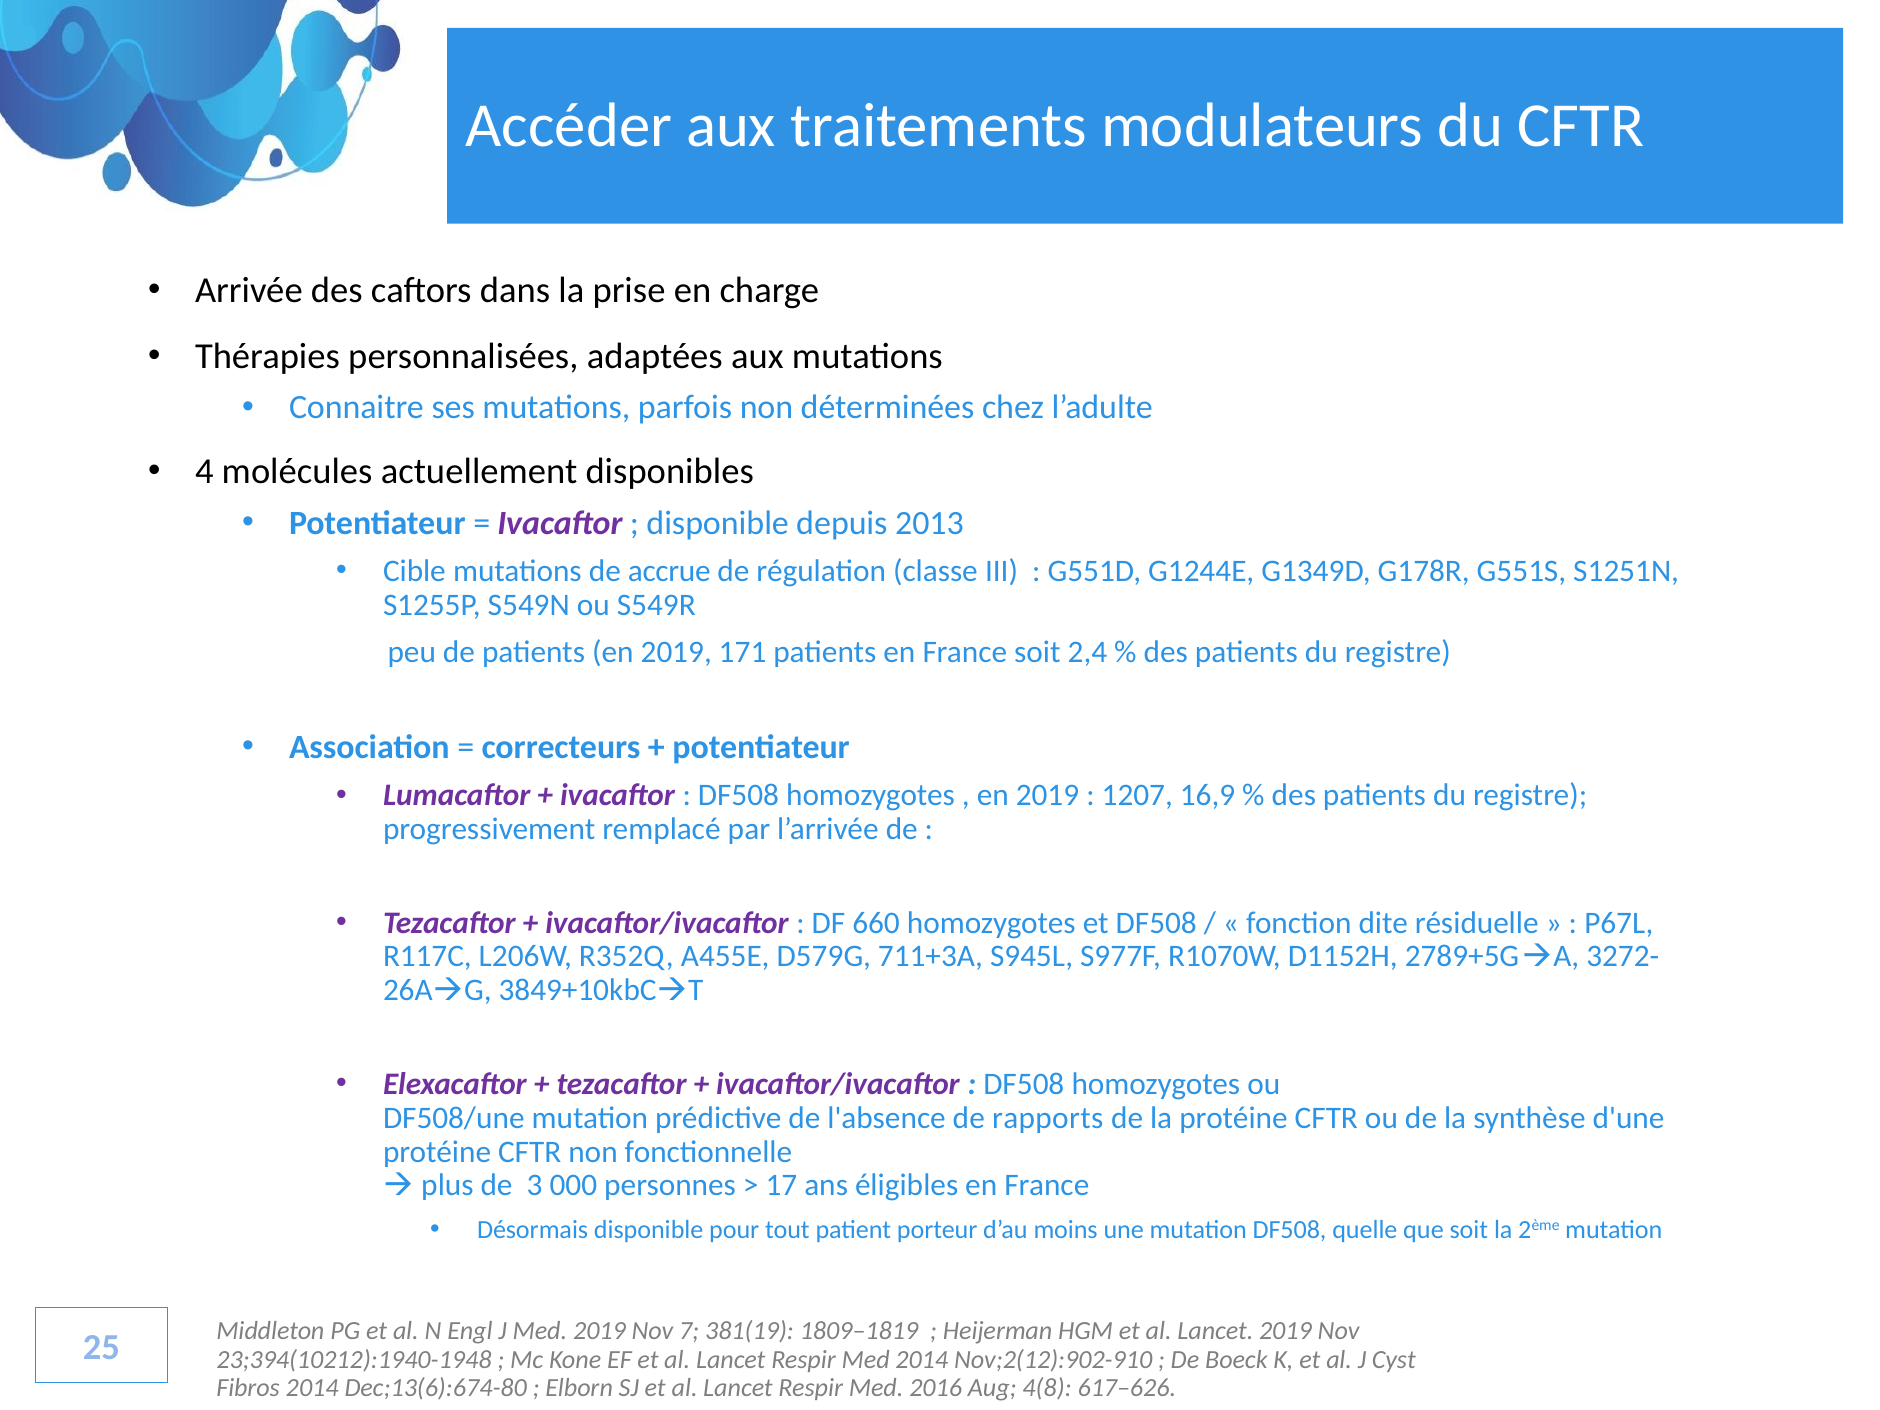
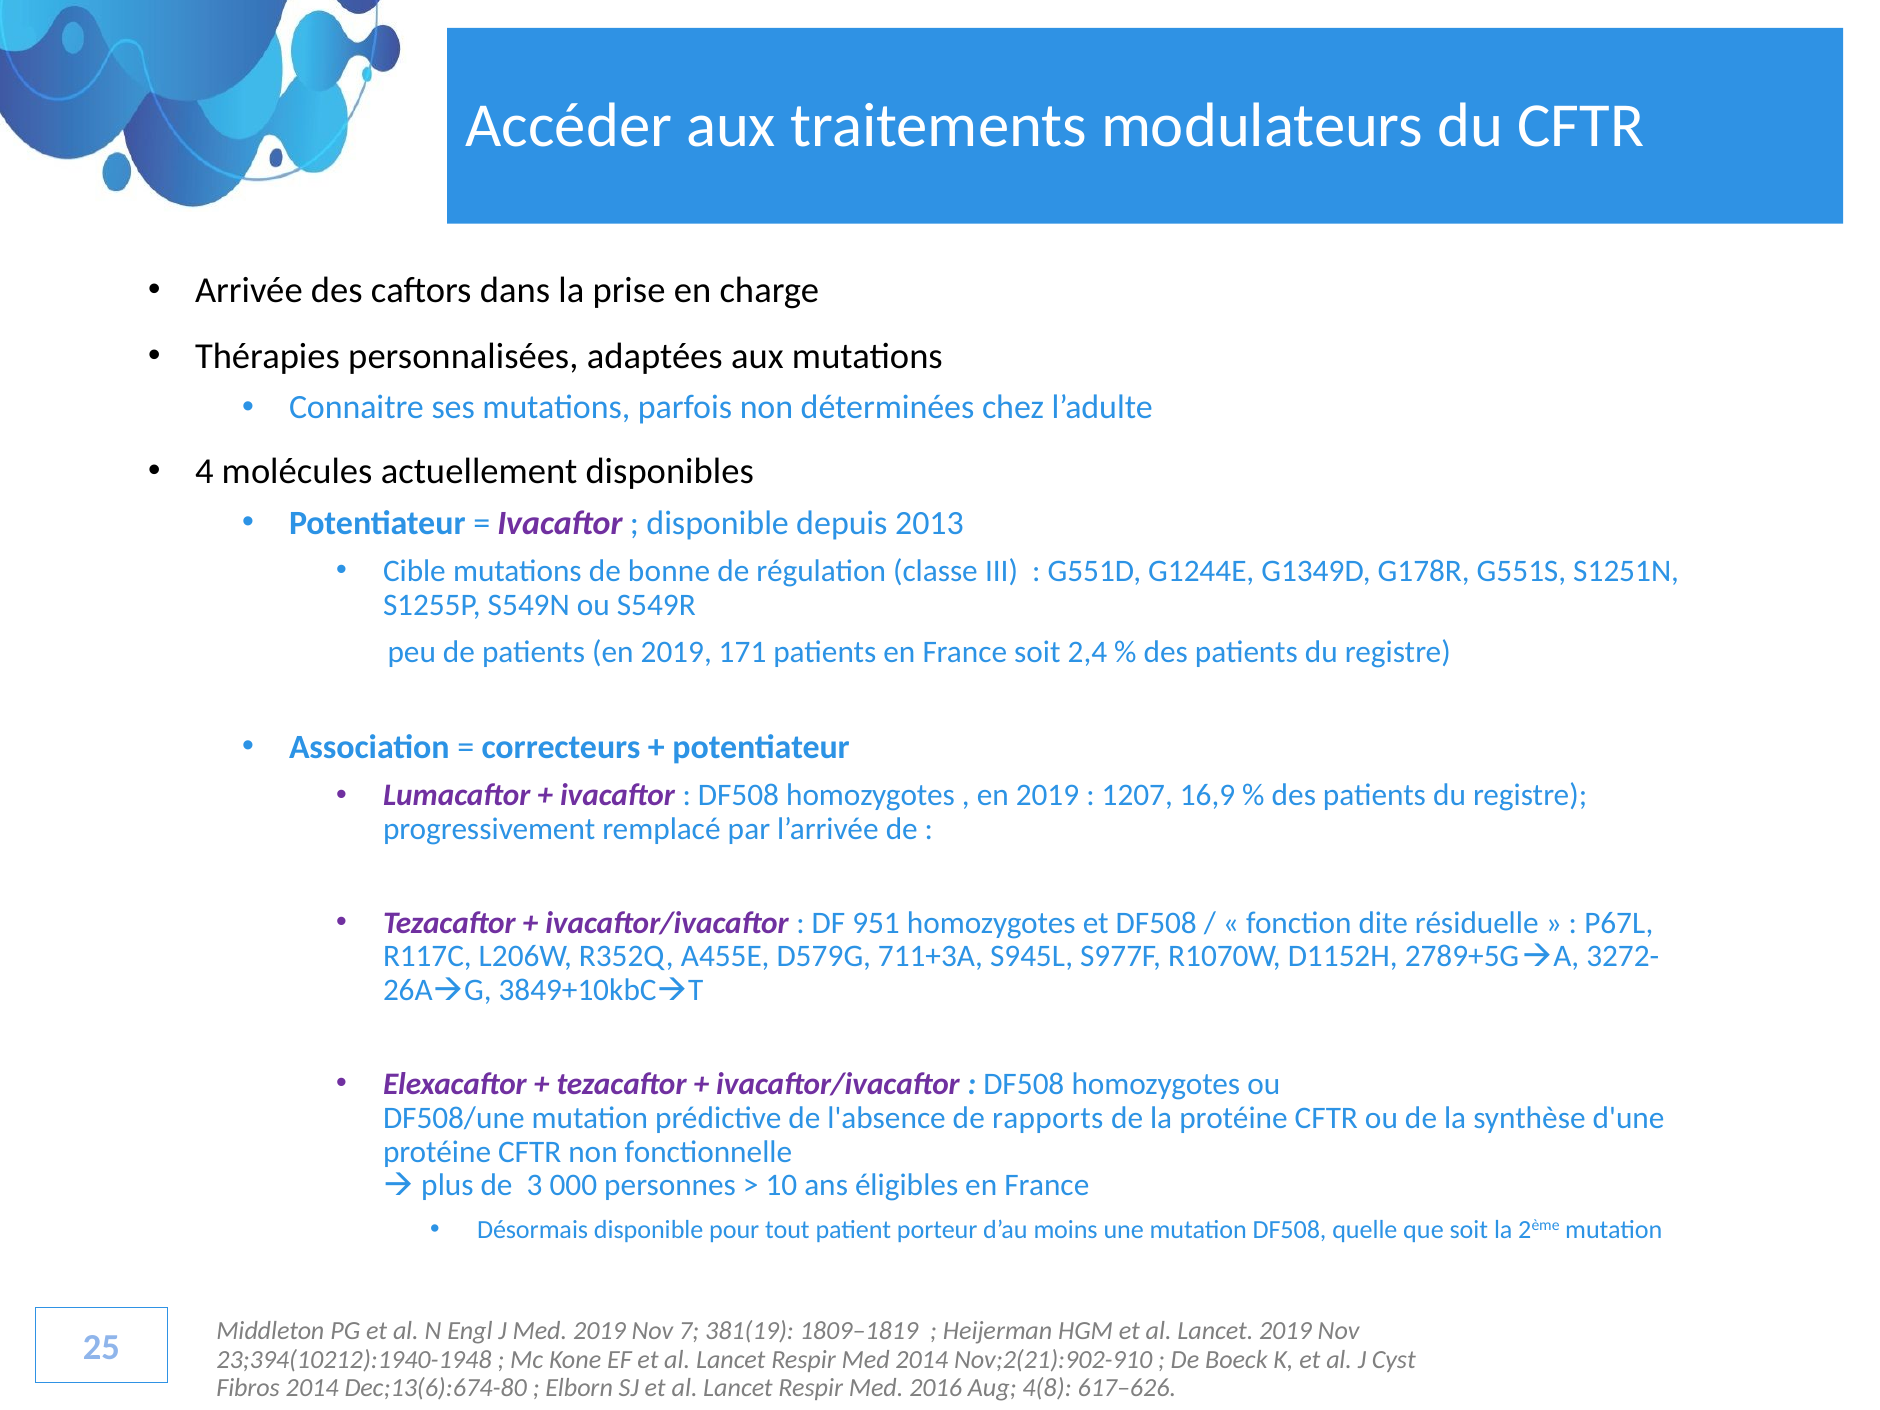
accrue: accrue -> bonne (669, 571)
660: 660 -> 951 (876, 923)
17: 17 -> 10 (782, 1186)
Nov;2(12):902-910: Nov;2(12):902-910 -> Nov;2(21):902-910 (1053, 1359)
